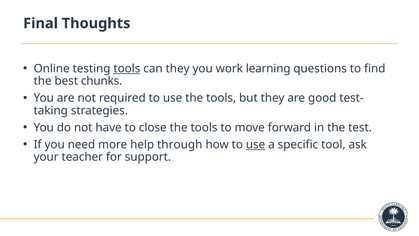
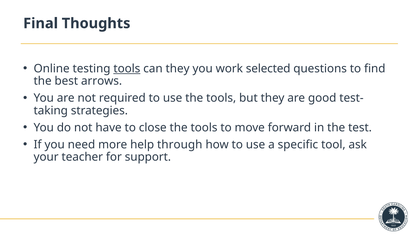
learning: learning -> selected (268, 68)
chunks: chunks -> arrows (102, 81)
use underline: present -> none (256, 144)
